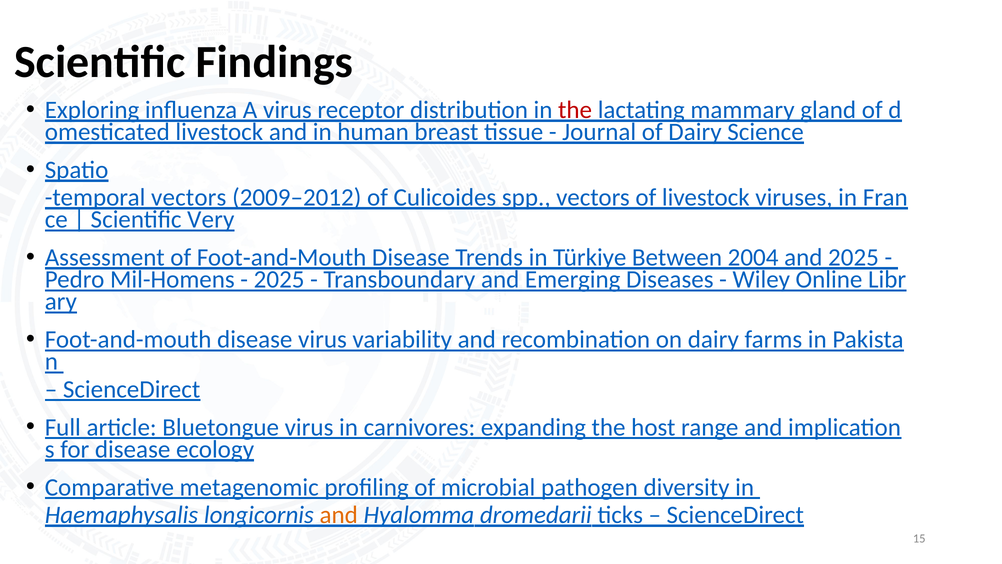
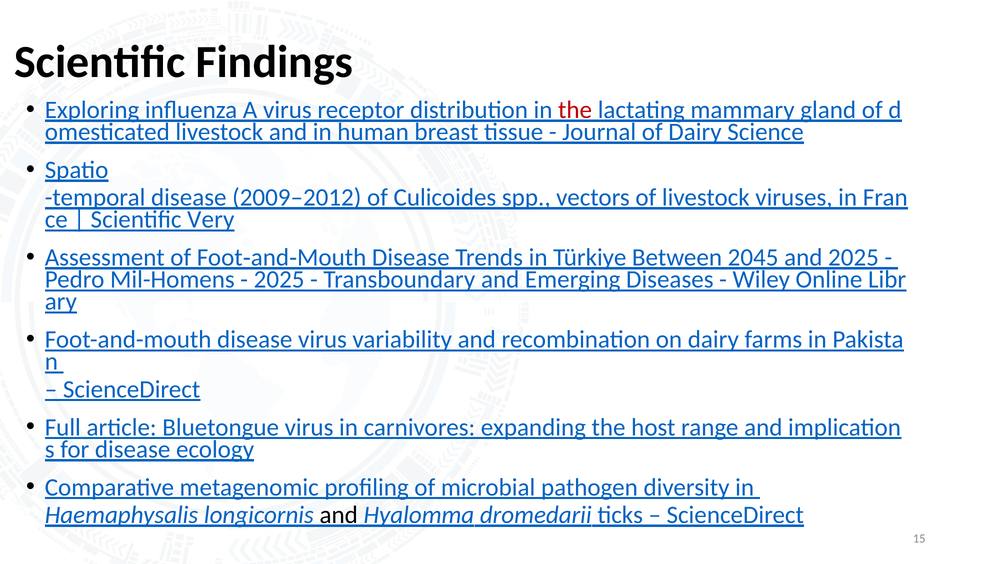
vectors: vectors -> disease (189, 198)
2004: 2004 -> 2045 (753, 257)
and colour: orange -> black (339, 514)
